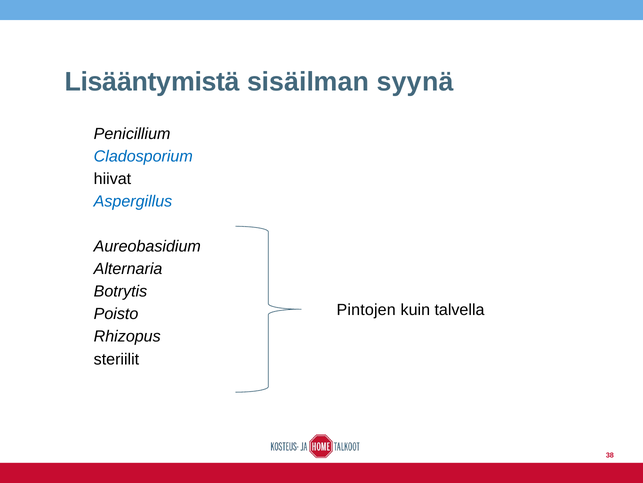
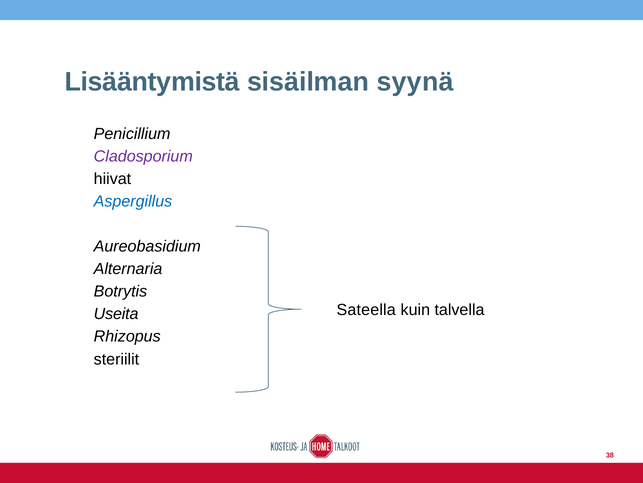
Cladosporium colour: blue -> purple (143, 156)
Pintojen: Pintojen -> Sateella (366, 310)
Poisto: Poisto -> Useita (116, 314)
